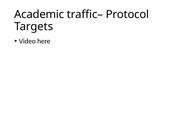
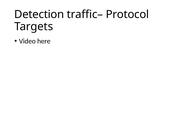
Academic: Academic -> Detection (39, 14)
